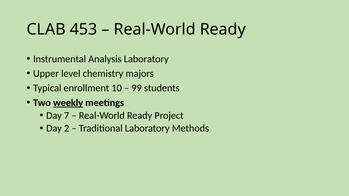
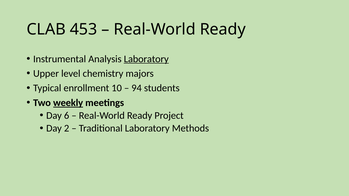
Laboratory underline: none -> present (146, 59)
99: 99 -> 94 (137, 88)
7: 7 -> 6 (67, 116)
